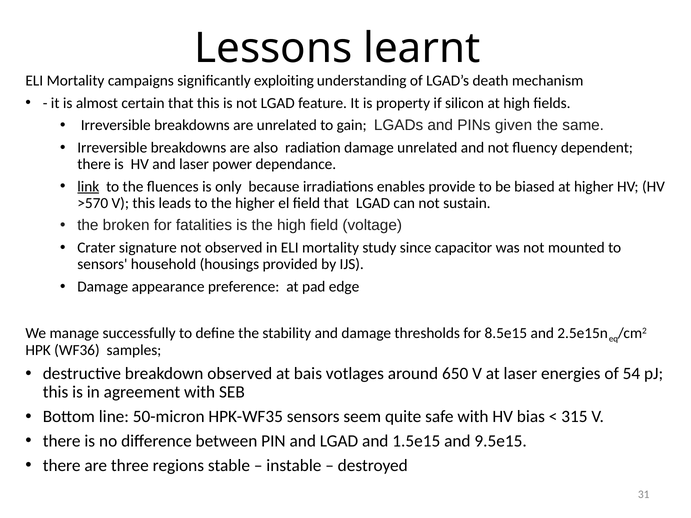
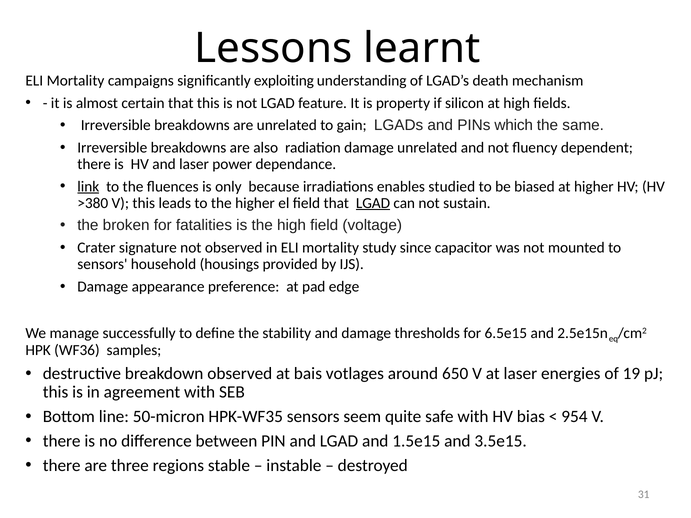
given: given -> which (514, 125)
provide: provide -> studied (452, 187)
>570: >570 -> >380 (93, 203)
LGAD underline: none -> present (373, 203)
8.5e15: 8.5e15 -> 6.5e15 (506, 333)
54: 54 -> 19 (631, 374)
315: 315 -> 954 (574, 417)
9.5e15: 9.5e15 -> 3.5e15 (501, 441)
